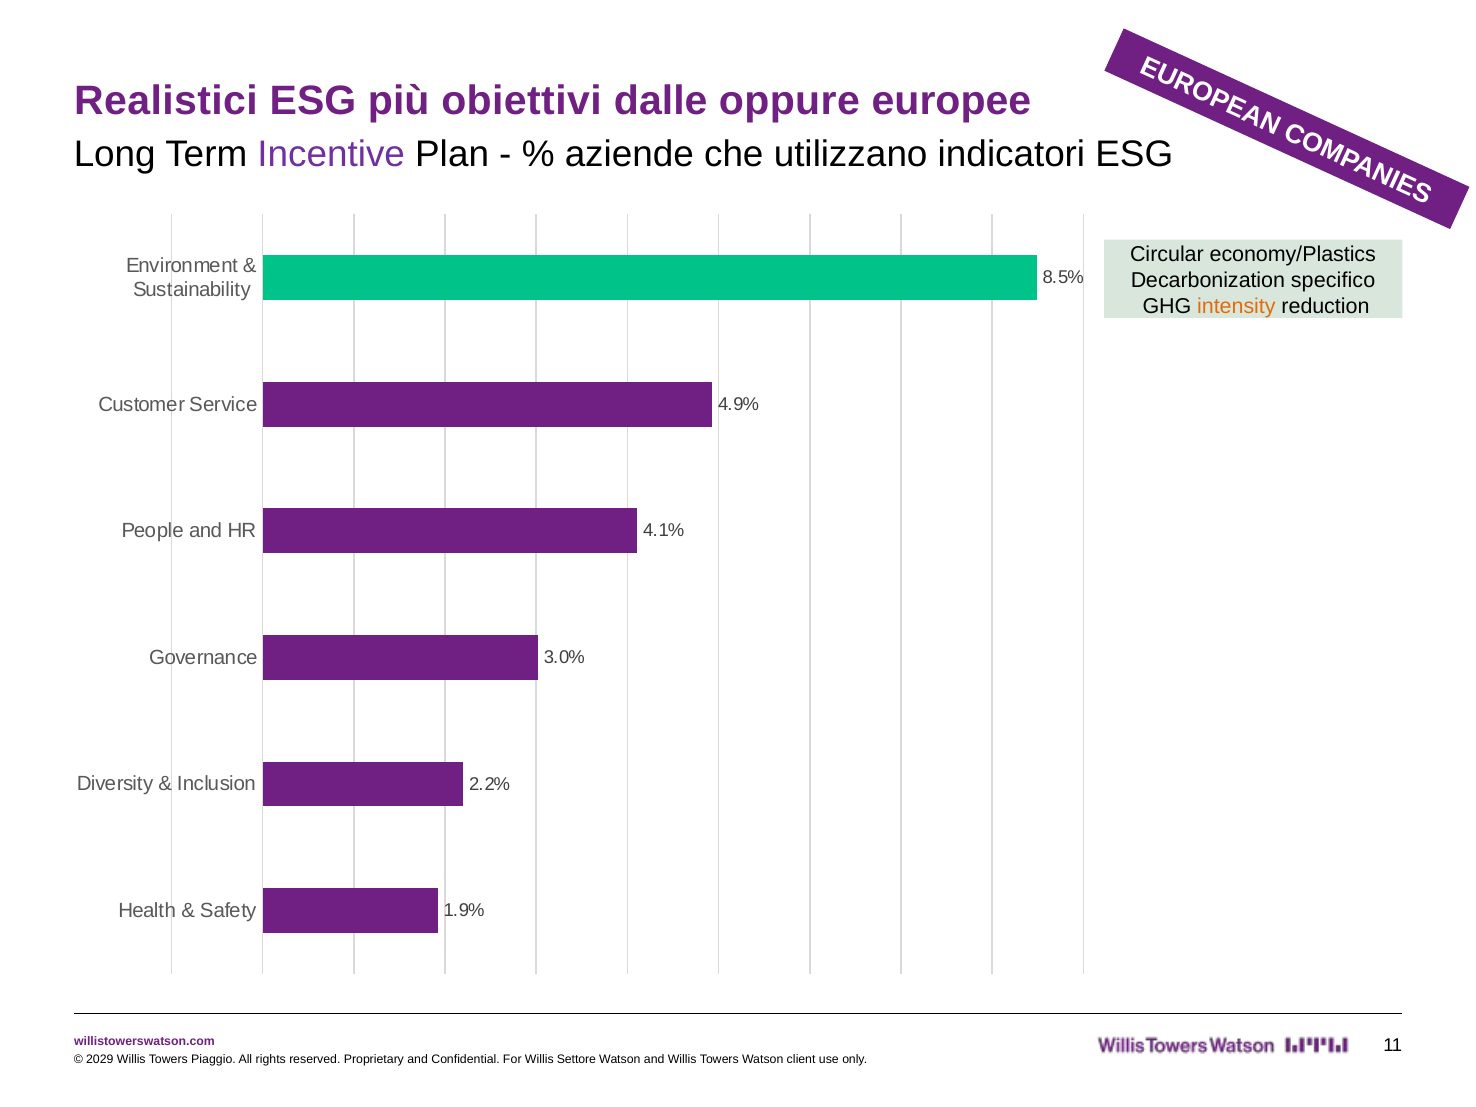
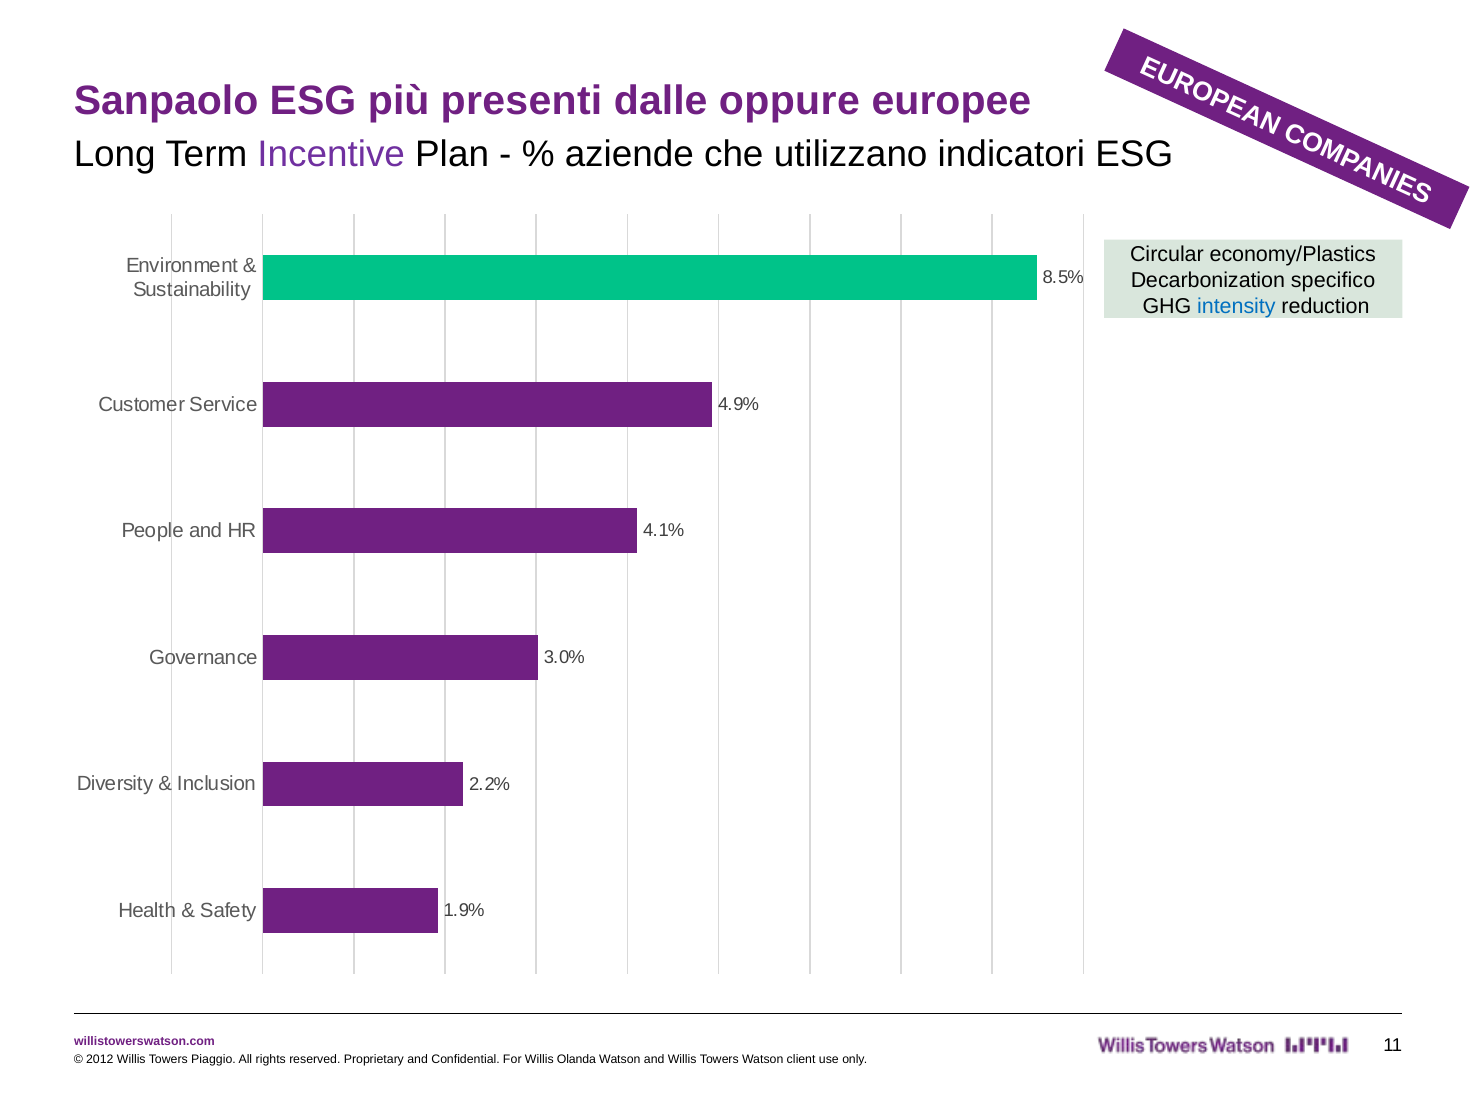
Realistici: Realistici -> Sanpaolo (166, 101)
obiettivi: obiettivi -> presenti (522, 101)
intensity colour: orange -> blue (1236, 306)
2029: 2029 -> 2012 (100, 1060)
Settore: Settore -> Olanda (576, 1060)
